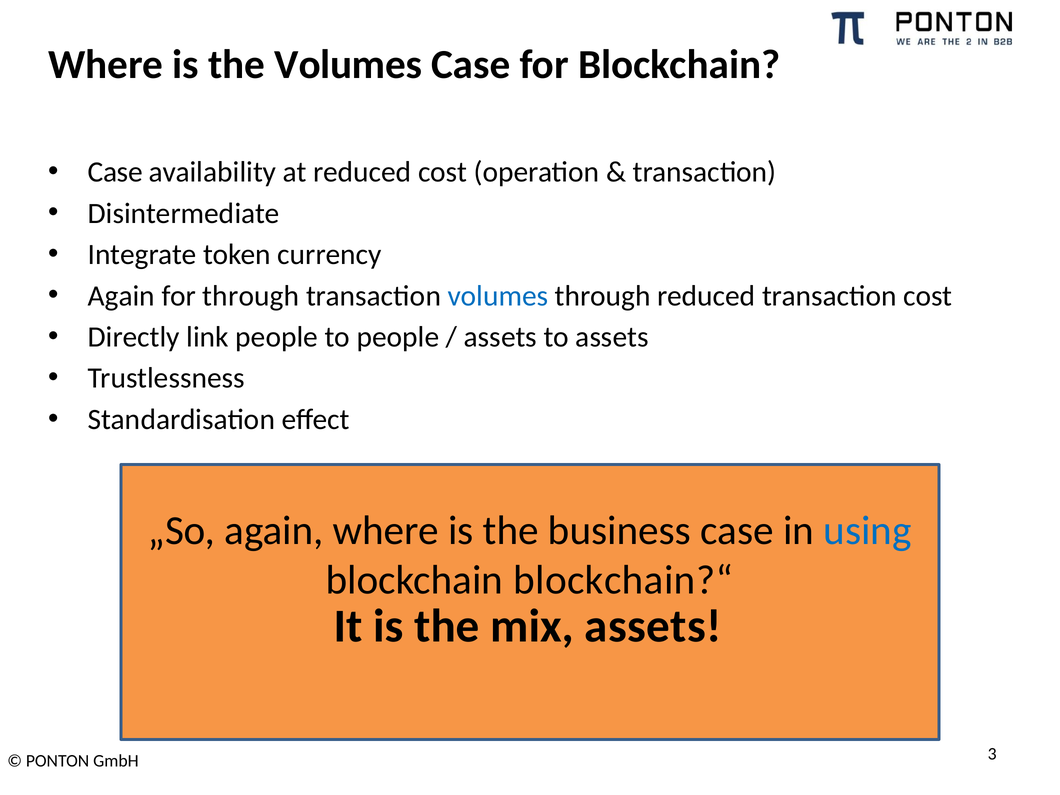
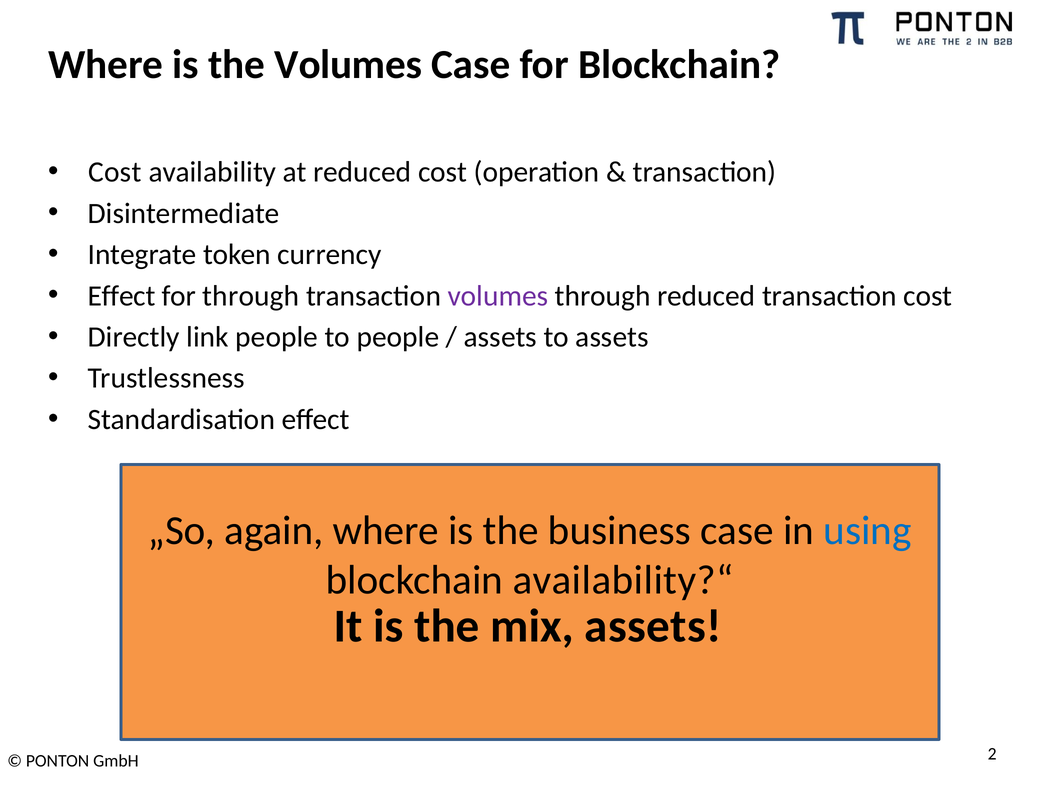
Case: Case -> Cost (115, 172)
Again: Again -> Effect (122, 296)
volumes colour: blue -> purple (498, 296)
blockchain?“: blockchain?“ -> availability?“ (623, 580)
3: 3 -> 2 (992, 754)
